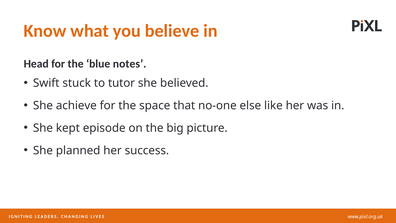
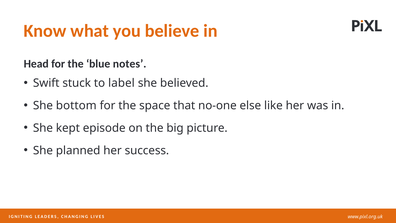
tutor: tutor -> label (121, 83)
achieve: achieve -> bottom (76, 105)
